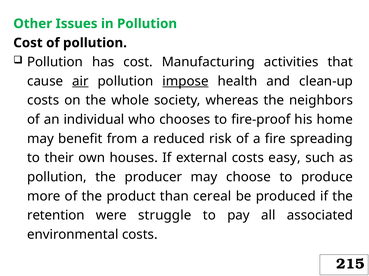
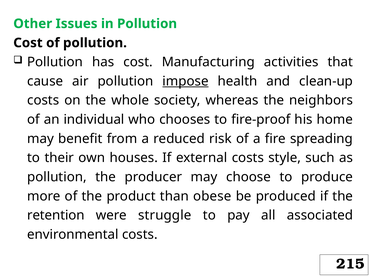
air underline: present -> none (80, 81)
easy: easy -> style (285, 158)
cereal: cereal -> obese (212, 197)
